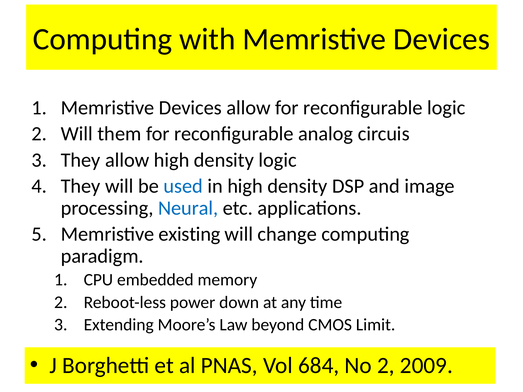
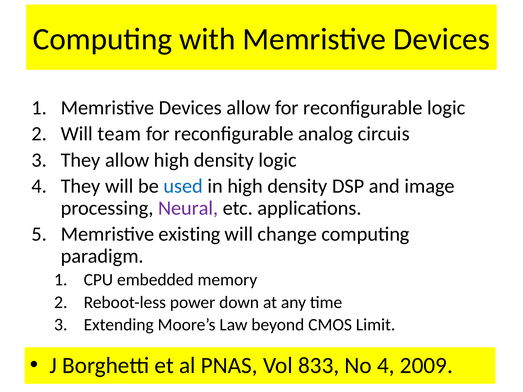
them: them -> team (119, 134)
Neural colour: blue -> purple (188, 208)
684: 684 -> 833 (319, 366)
No 2: 2 -> 4 (386, 366)
